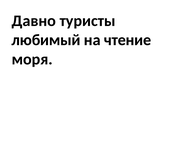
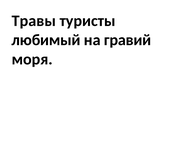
Давно: Давно -> Травы (34, 21)
чтение: чтение -> гравий (128, 40)
